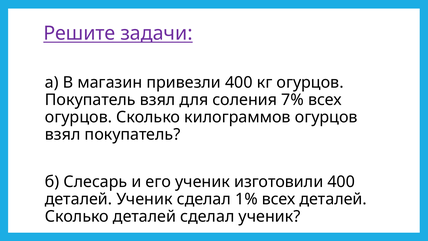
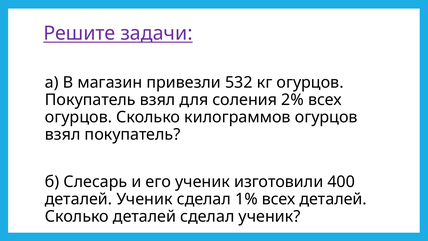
привезли 400: 400 -> 532 (239, 82)
7%: 7% -> 2% (293, 100)
